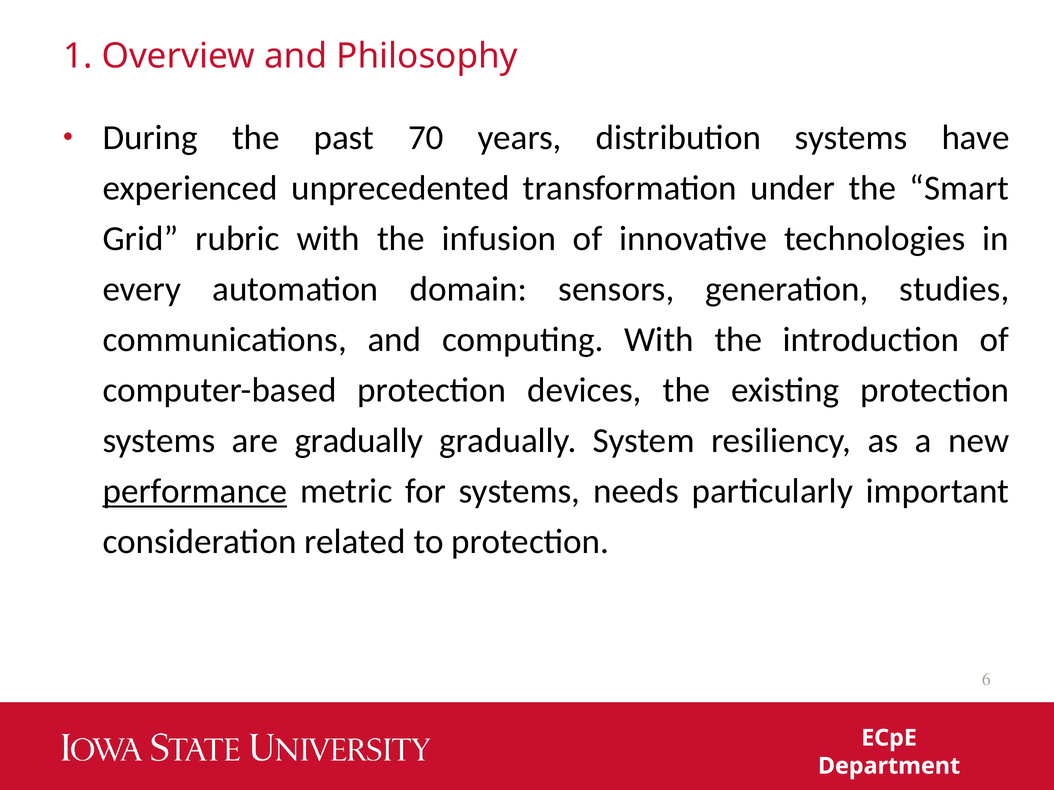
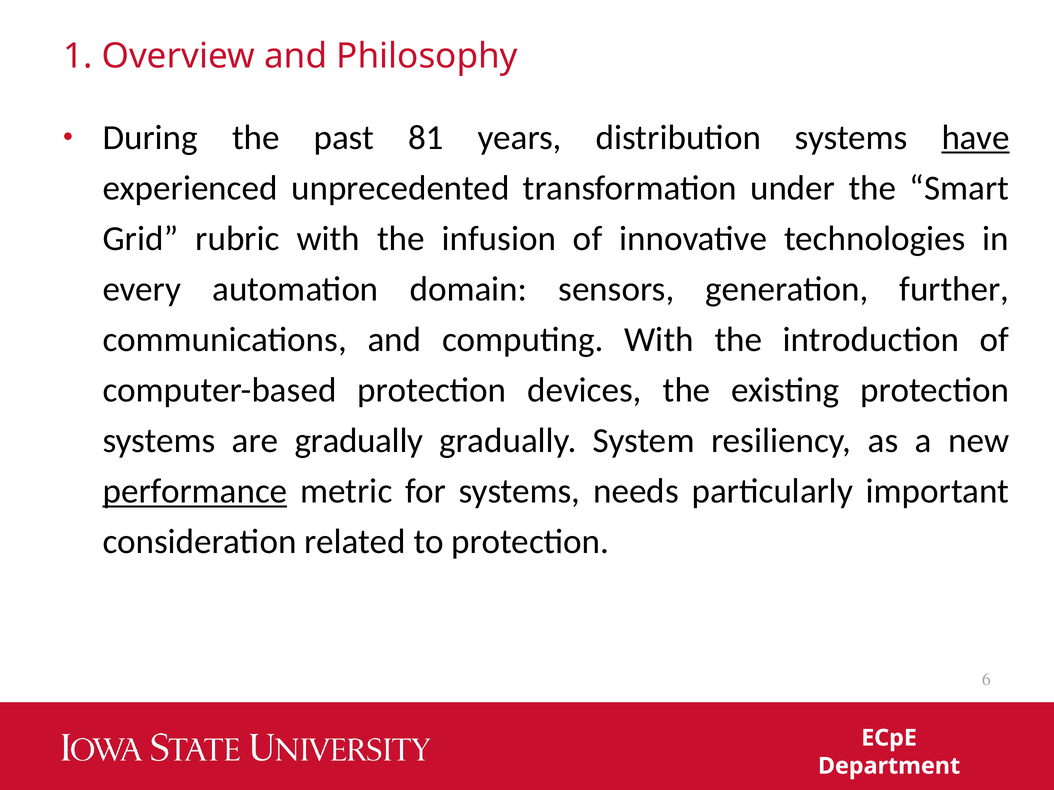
70: 70 -> 81 (426, 137)
have underline: none -> present (976, 137)
studies: studies -> further (954, 289)
